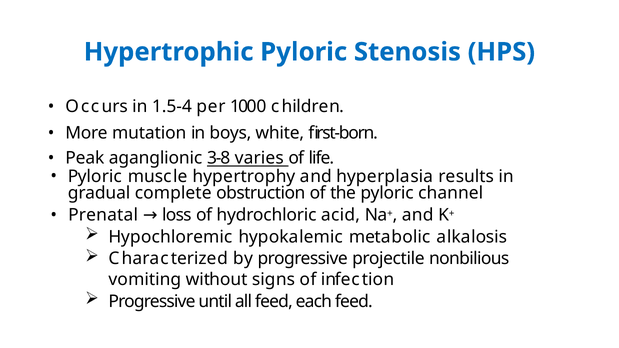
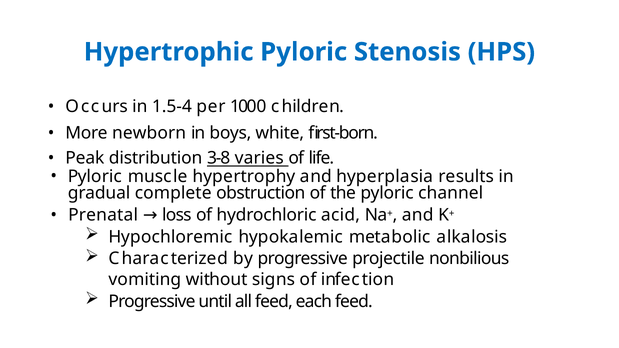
mutation: mutation -> newborn (149, 133)
aganglionic: aganglionic -> distribution (156, 158)
